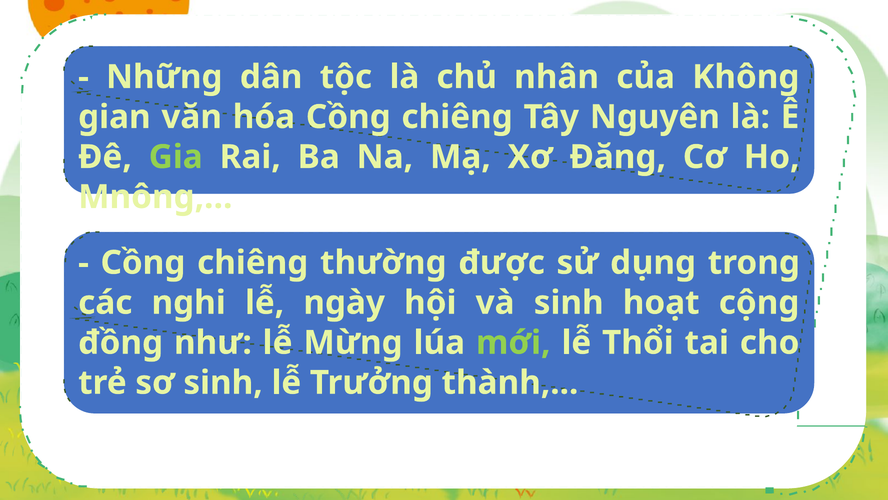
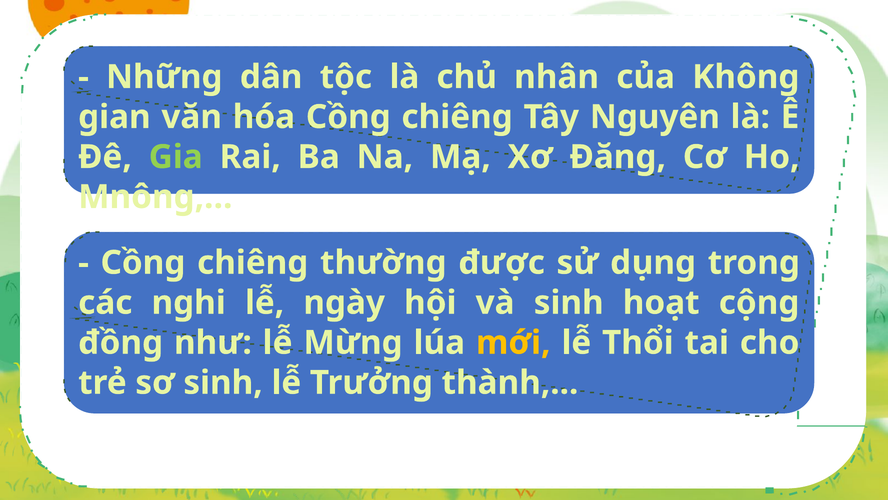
mới colour: light green -> yellow (513, 342)
